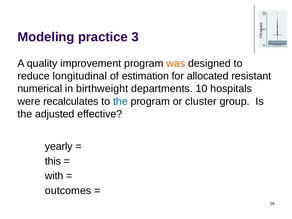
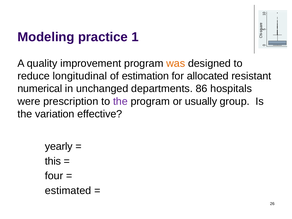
practice 3: 3 -> 1 (135, 37)
birthweight: birthweight -> unchanged (102, 89)
10: 10 -> 86 (202, 89)
recalculates: recalculates -> prescription (71, 101)
the colour: blue -> purple (120, 101)
cluster: cluster -> usually (201, 101)
adjusted: adjusted -> variation (55, 114)
with: with -> four (54, 176)
outcomes: outcomes -> estimated (68, 191)
